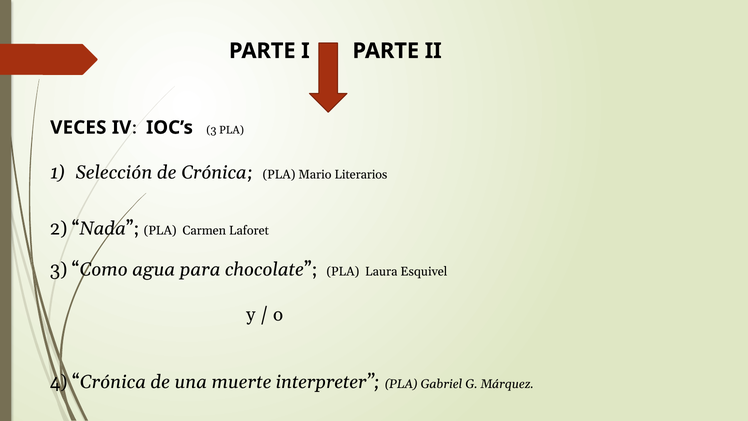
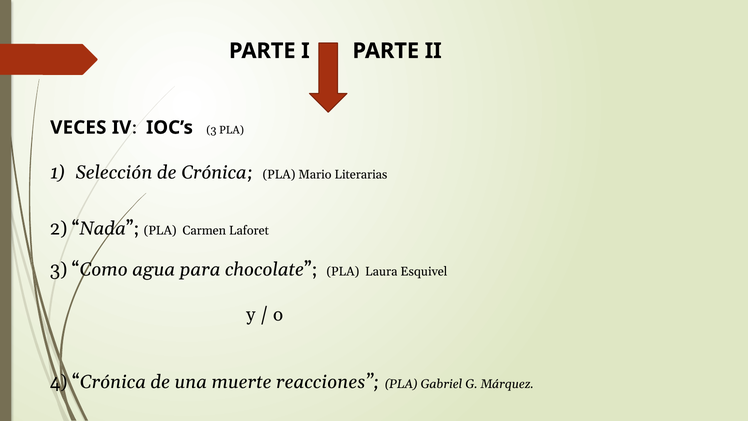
Literarios: Literarios -> Literarias (361, 174)
interpreter: interpreter -> reacciones (328, 382)
